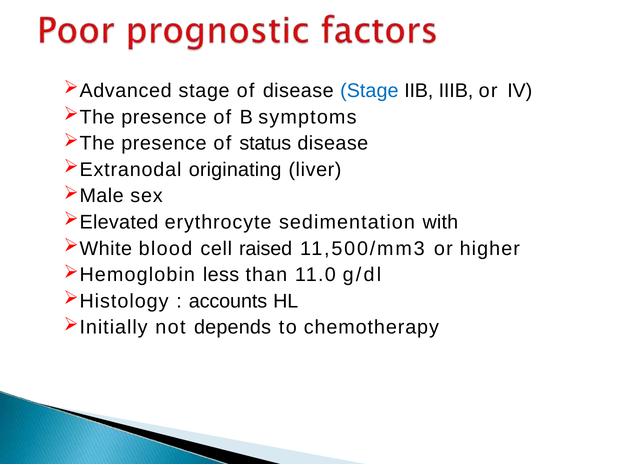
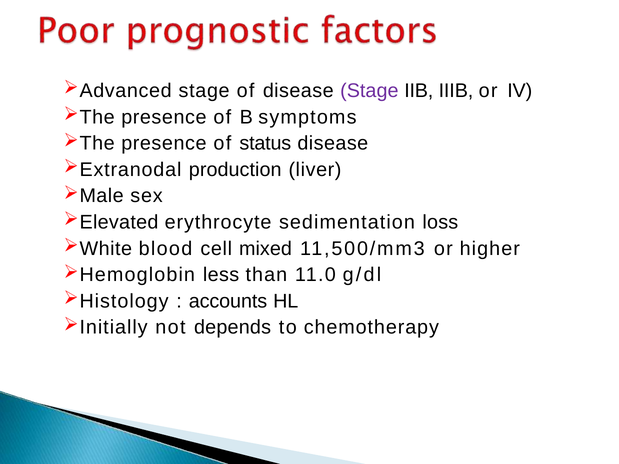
Stage colour: blue -> purple (369, 91)
originating: originating -> production (235, 170)
with: with -> loss (440, 222)
raised: raised -> mixed (266, 249)
